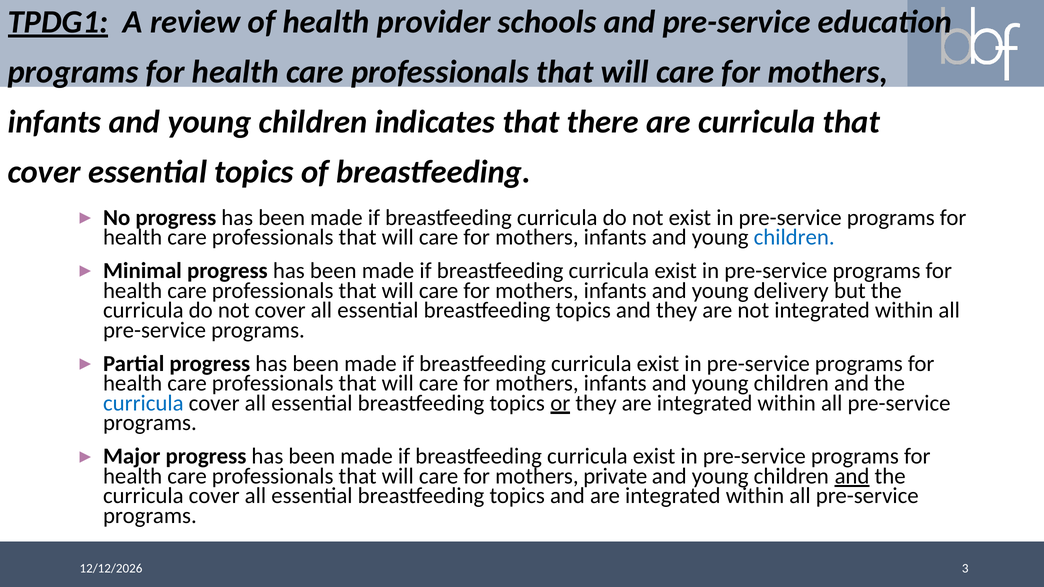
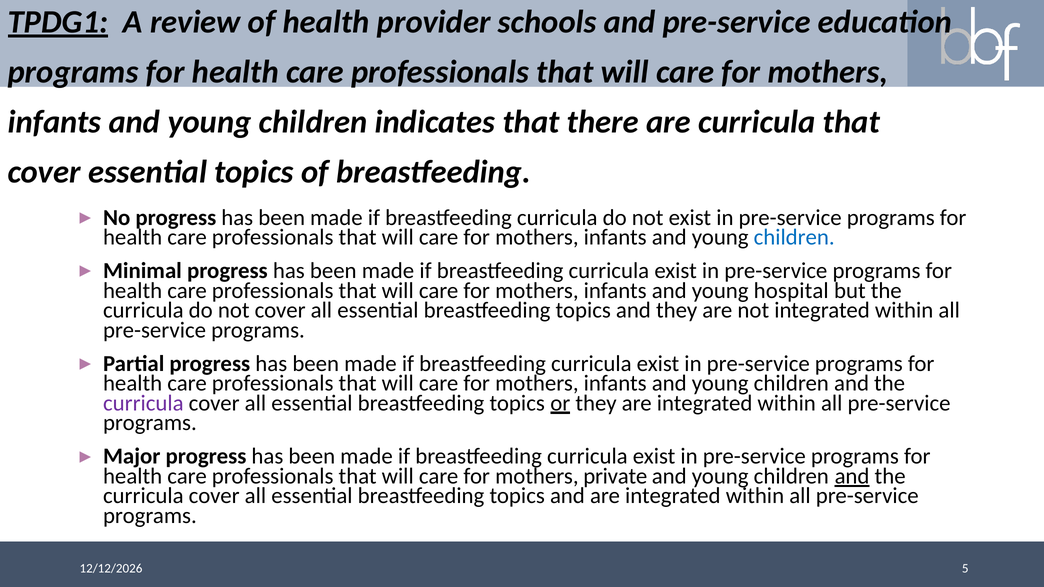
delivery: delivery -> hospital (791, 291)
curricula colour: blue -> purple (143, 403)
3: 3 -> 5 (965, 569)
